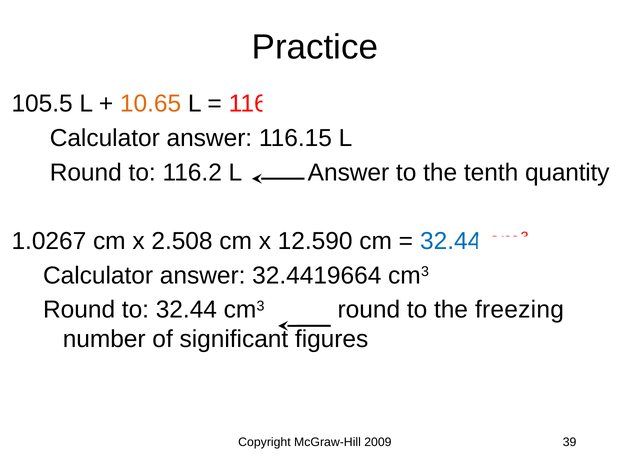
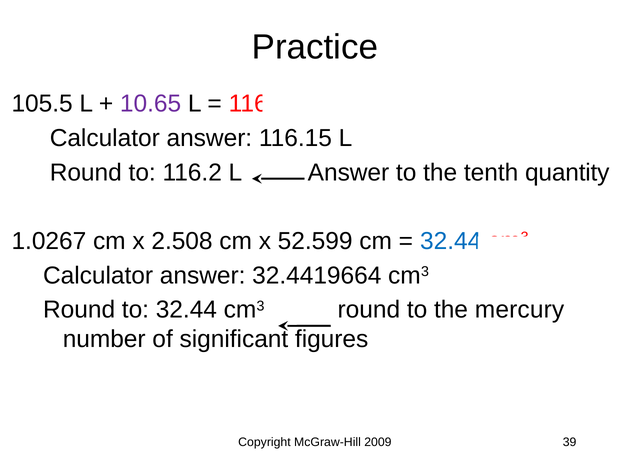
10.65 colour: orange -> purple (151, 104)
12.590: 12.590 -> 52.599 (315, 241)
freezing: freezing -> mercury (520, 310)
